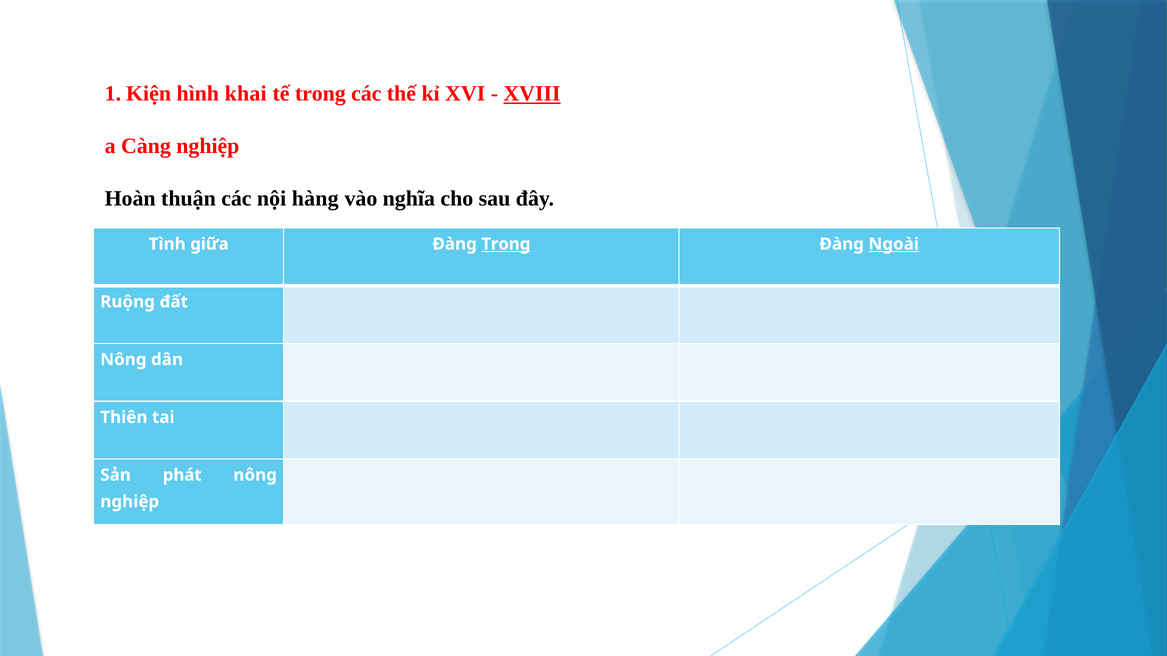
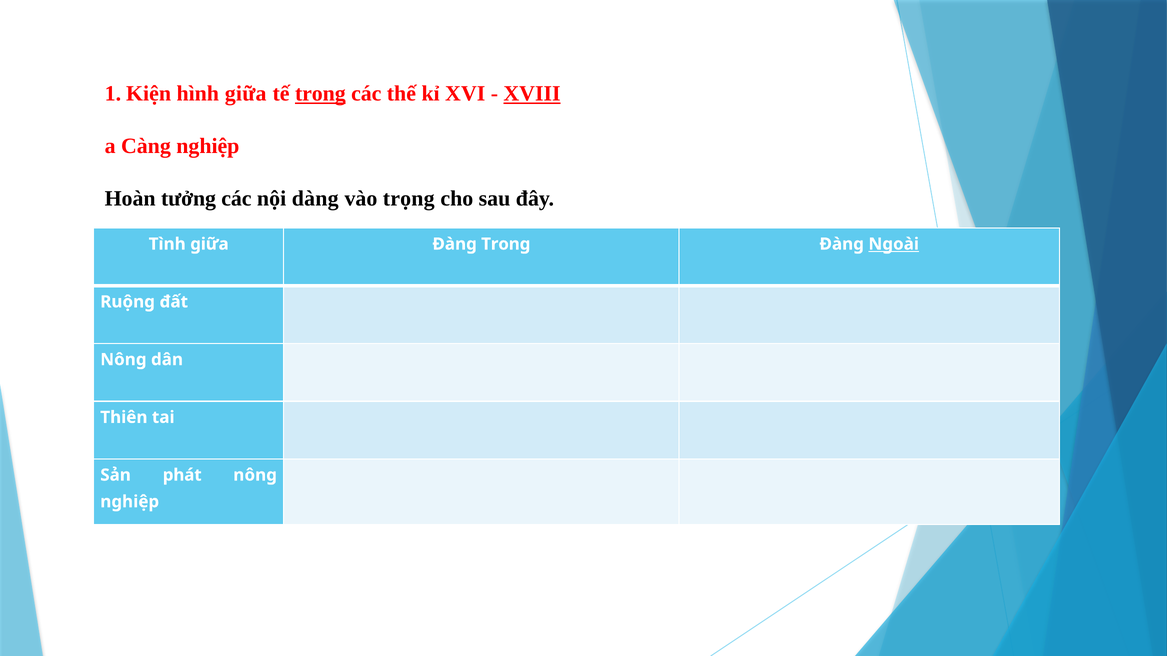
hình khai: khai -> giữa (246, 94)
trong underline: none -> present (320, 94)
thuận: thuận -> tưởng (189, 199)
hàng: hàng -> dàng (315, 199)
nghĩa: nghĩa -> trọng (409, 199)
Trong underline: present -> none (506, 244)
